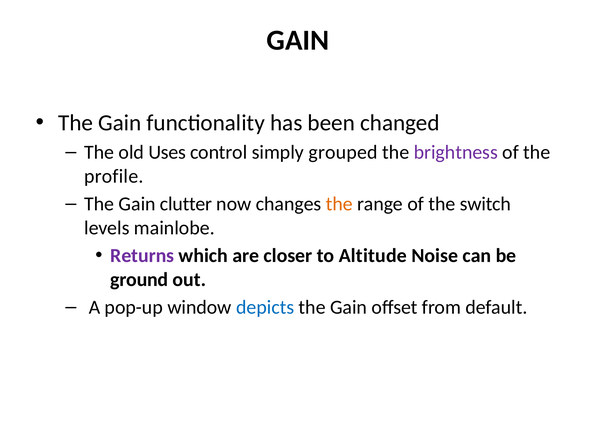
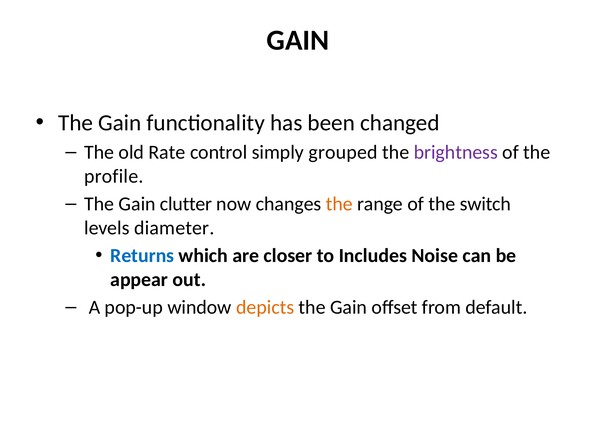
Uses: Uses -> Rate (167, 152)
mainlobe: mainlobe -> diameter (174, 228)
Returns colour: purple -> blue (142, 256)
Altitude: Altitude -> Includes (373, 256)
ground: ground -> appear (139, 280)
depicts colour: blue -> orange (265, 307)
